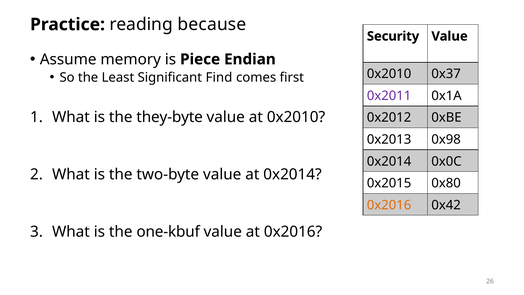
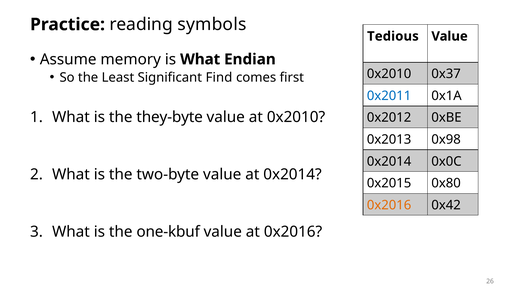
because: because -> symbols (212, 24)
Security: Security -> Tedious (393, 36)
is Piece: Piece -> What (200, 59)
0x2011 colour: purple -> blue (389, 96)
